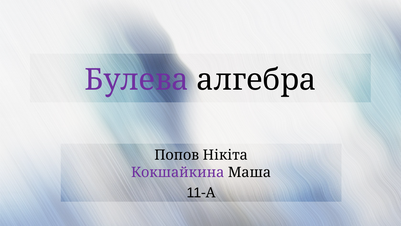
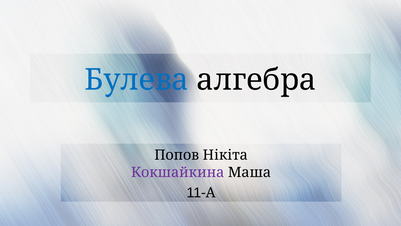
Булева colour: purple -> blue (137, 80)
